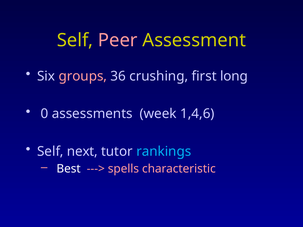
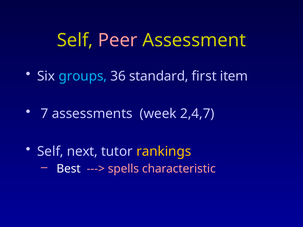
groups colour: pink -> light blue (83, 76)
crushing: crushing -> standard (159, 76)
long: long -> item (234, 76)
0: 0 -> 7 (44, 114)
1,4,6: 1,4,6 -> 2,4,7 (197, 114)
rankings colour: light blue -> yellow (164, 152)
